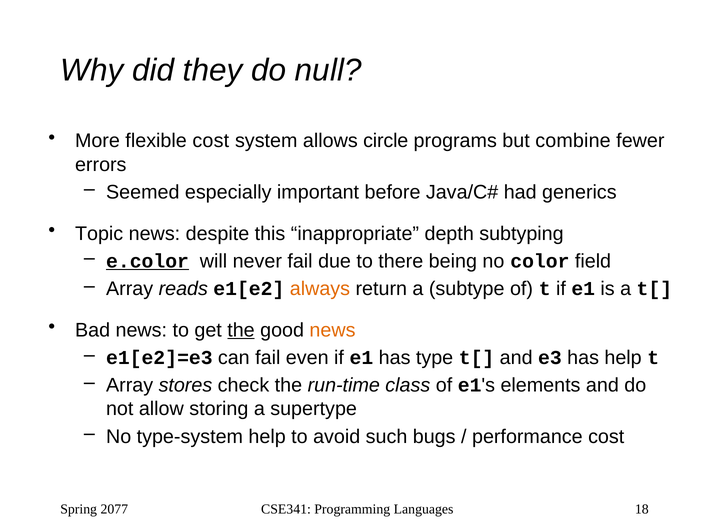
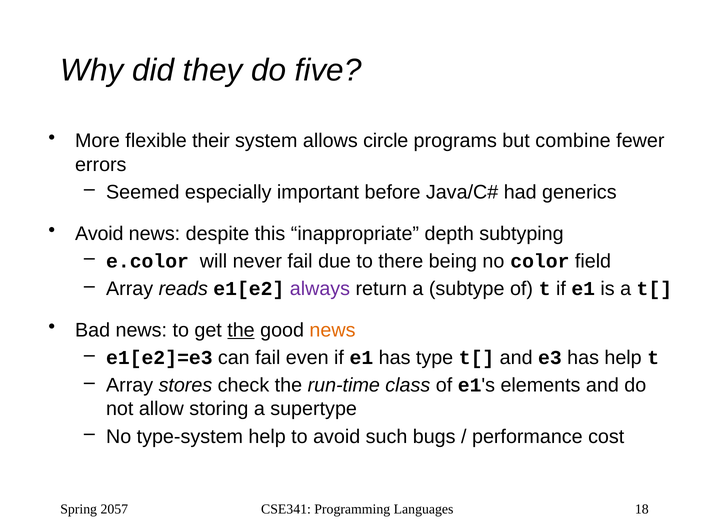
null: null -> five (328, 70)
flexible cost: cost -> their (211, 141)
Topic: Topic -> Avoid (99, 233)
e.color underline: present -> none (148, 261)
always colour: orange -> purple (320, 289)
2077: 2077 -> 2057 (114, 509)
